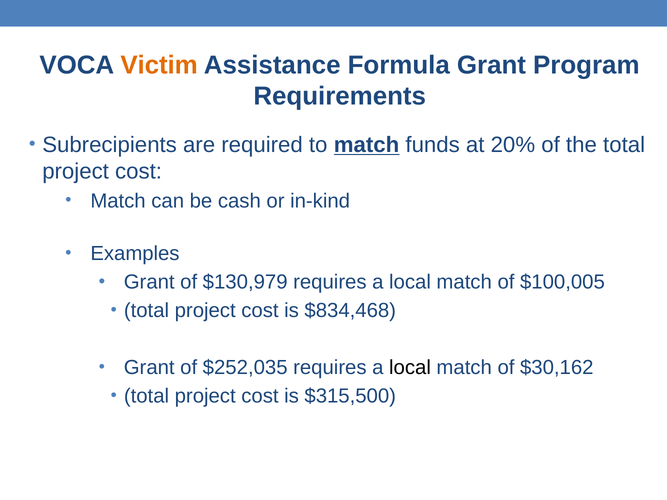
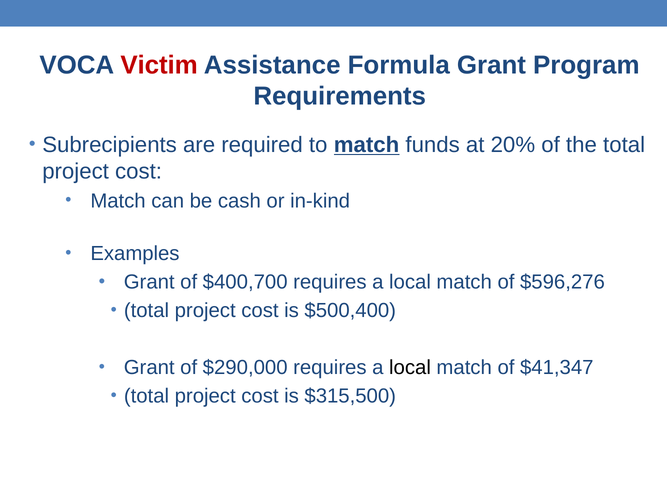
Victim colour: orange -> red (159, 65)
$130,979: $130,979 -> $400,700 (245, 282)
$100,005: $100,005 -> $596,276 (562, 282)
$834,468: $834,468 -> $500,400 (350, 311)
$252,035: $252,035 -> $290,000 (245, 368)
$30,162: $30,162 -> $41,347 (557, 368)
